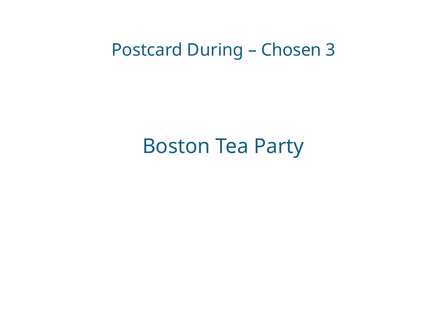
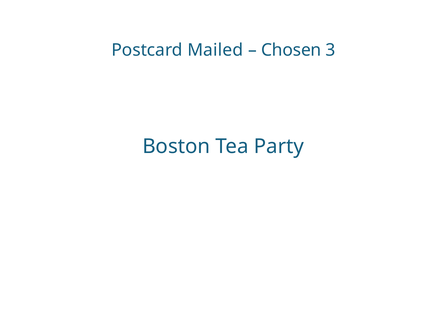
During: During -> Mailed (215, 50)
